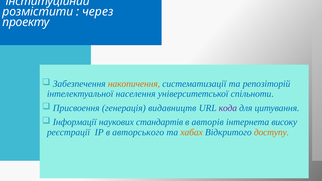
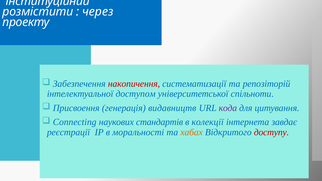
накопичення colour: orange -> red (134, 84)
населення: населення -> доступом (136, 94)
Інформації: Інформації -> Connecting (75, 122)
авторів: авторів -> колекції (208, 122)
високу: високу -> завдає (284, 122)
авторського: авторського -> моральності (138, 132)
доступу colour: orange -> red (271, 132)
